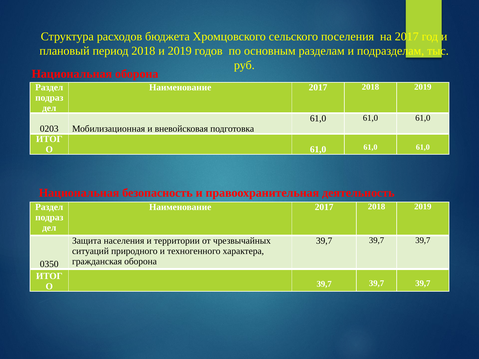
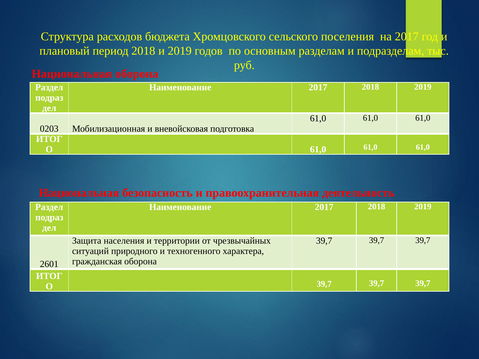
0350: 0350 -> 2601 (49, 264)
